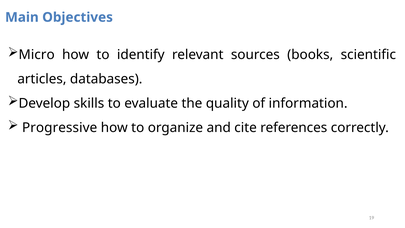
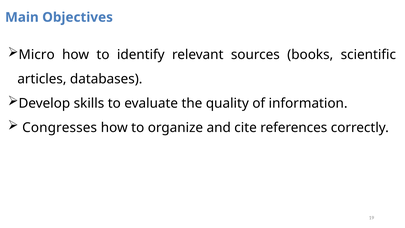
Progressive: Progressive -> Congresses (60, 127)
